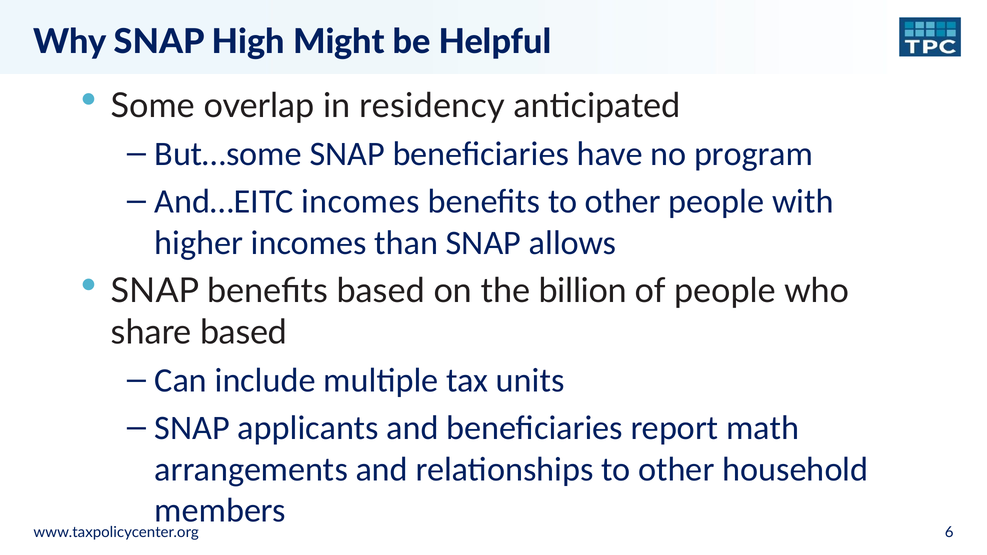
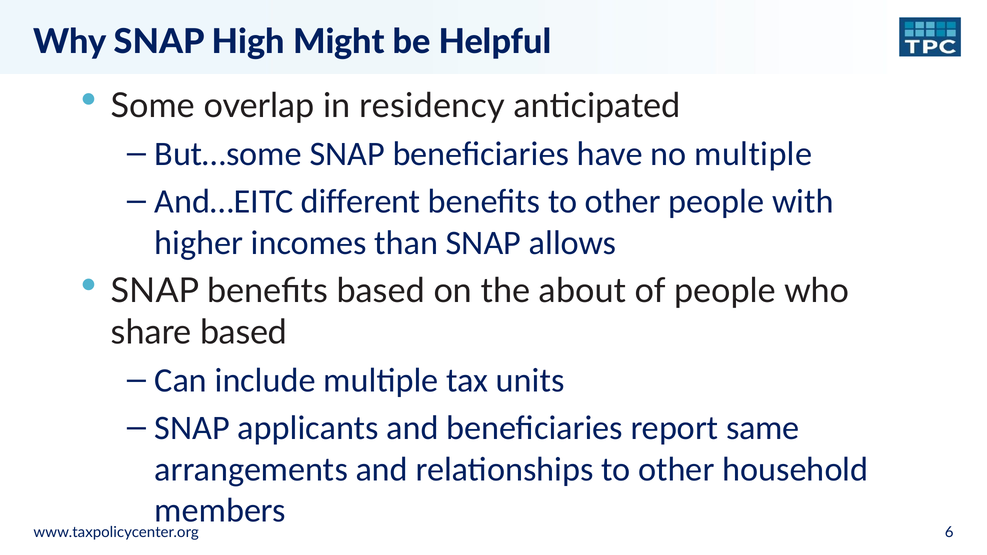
no program: program -> multiple (753, 154)
And…EITC incomes: incomes -> different (361, 202)
billion: billion -> about (583, 291)
math: math -> same (763, 428)
